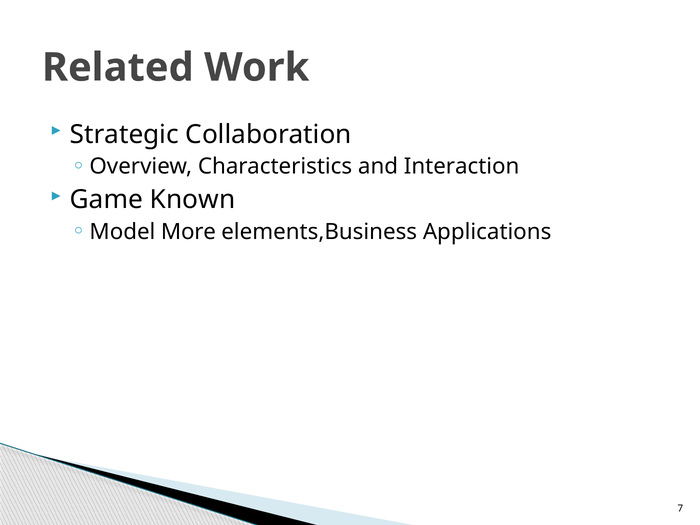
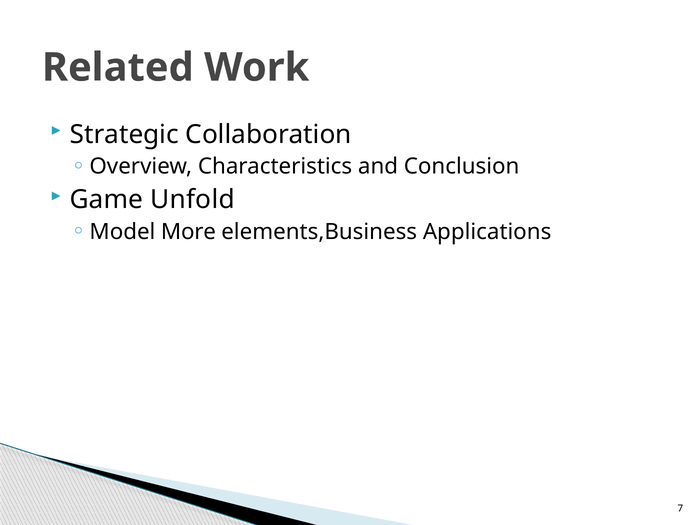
Interaction: Interaction -> Conclusion (462, 166)
Known: Known -> Unfold (193, 200)
